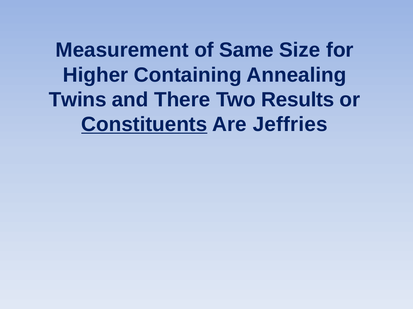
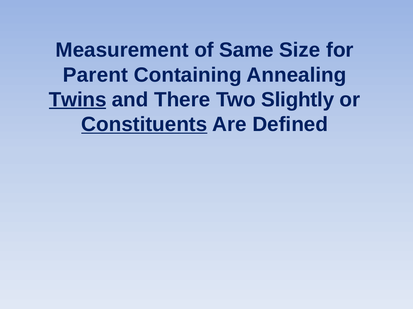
Higher: Higher -> Parent (95, 75)
Twins underline: none -> present (78, 100)
Results: Results -> Slightly (298, 100)
Jeffries: Jeffries -> Defined (290, 125)
